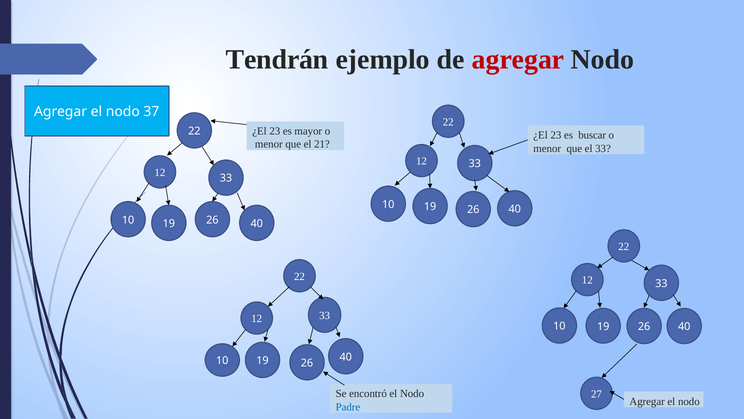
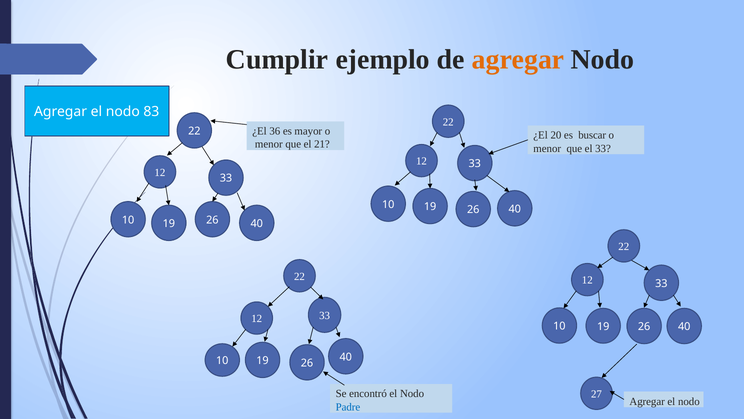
Tendrán: Tendrán -> Cumplir (277, 60)
agregar colour: red -> orange (518, 60)
37: 37 -> 83 (151, 112)
23: 23 -> 36 (275, 131)
23: 23 -> 20 (556, 135)
